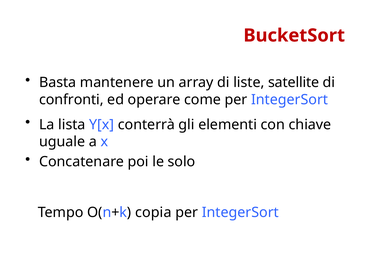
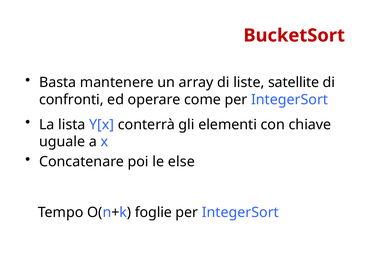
solo: solo -> else (181, 162)
copia: copia -> foglie (153, 213)
